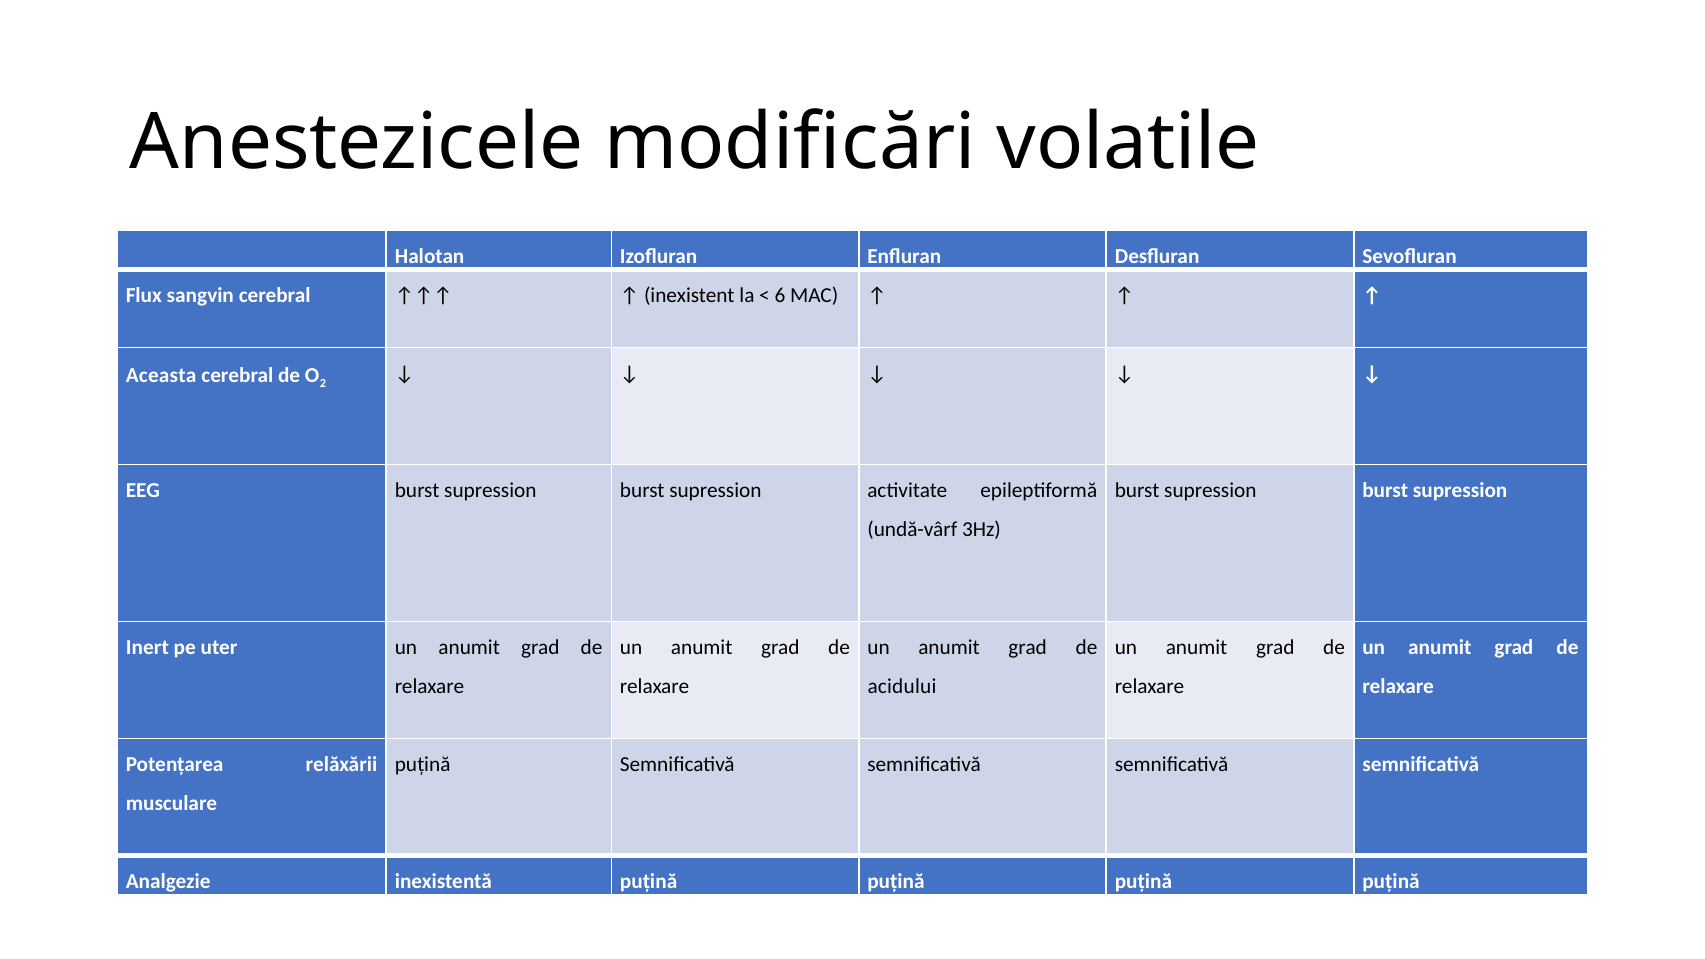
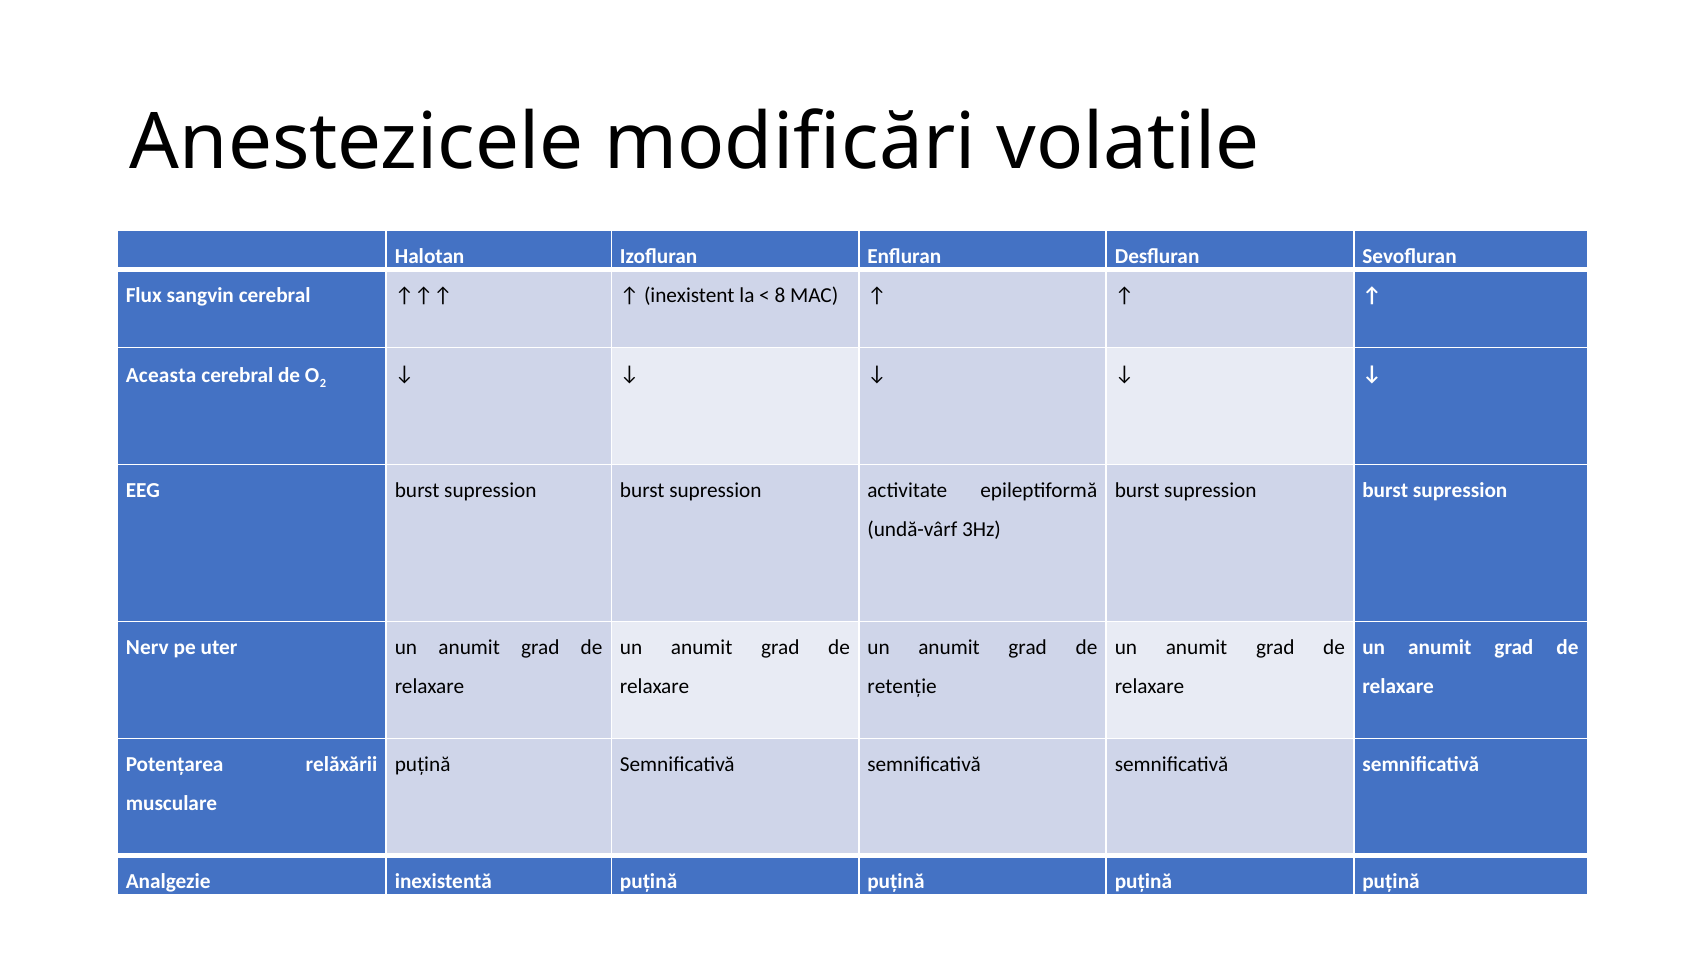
6: 6 -> 8 (780, 296)
Inert: Inert -> Nerv (147, 648)
acidului: acidului -> retenție (902, 687)
